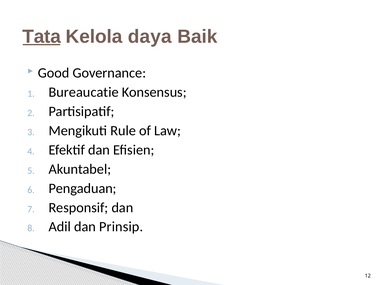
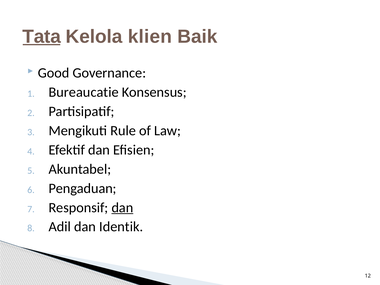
daya: daya -> klien (150, 36)
dan underline: none -> present (122, 208)
Prinsip: Prinsip -> Identik (121, 227)
